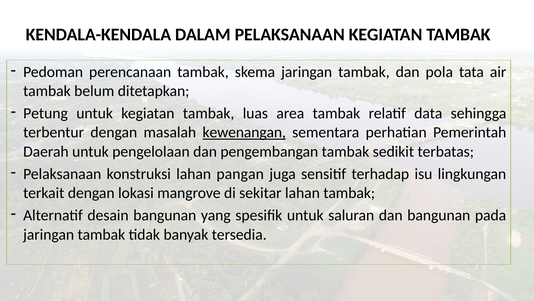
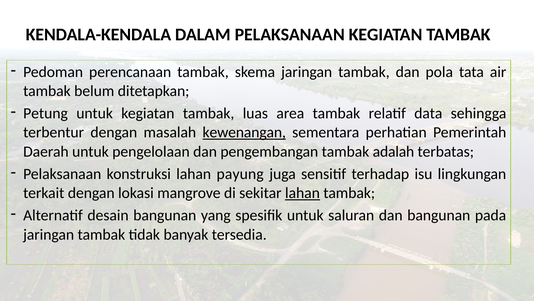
sedikit: sedikit -> adalah (393, 151)
pangan: pangan -> payung (240, 174)
lahan underline: none -> present (302, 193)
